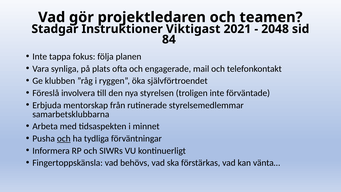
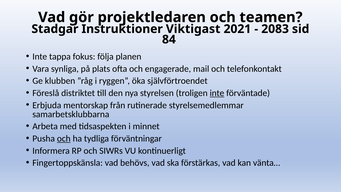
2048: 2048 -> 2083 (275, 29)
involvera: involvera -> distriktet (78, 93)
inte underline: none -> present (217, 93)
